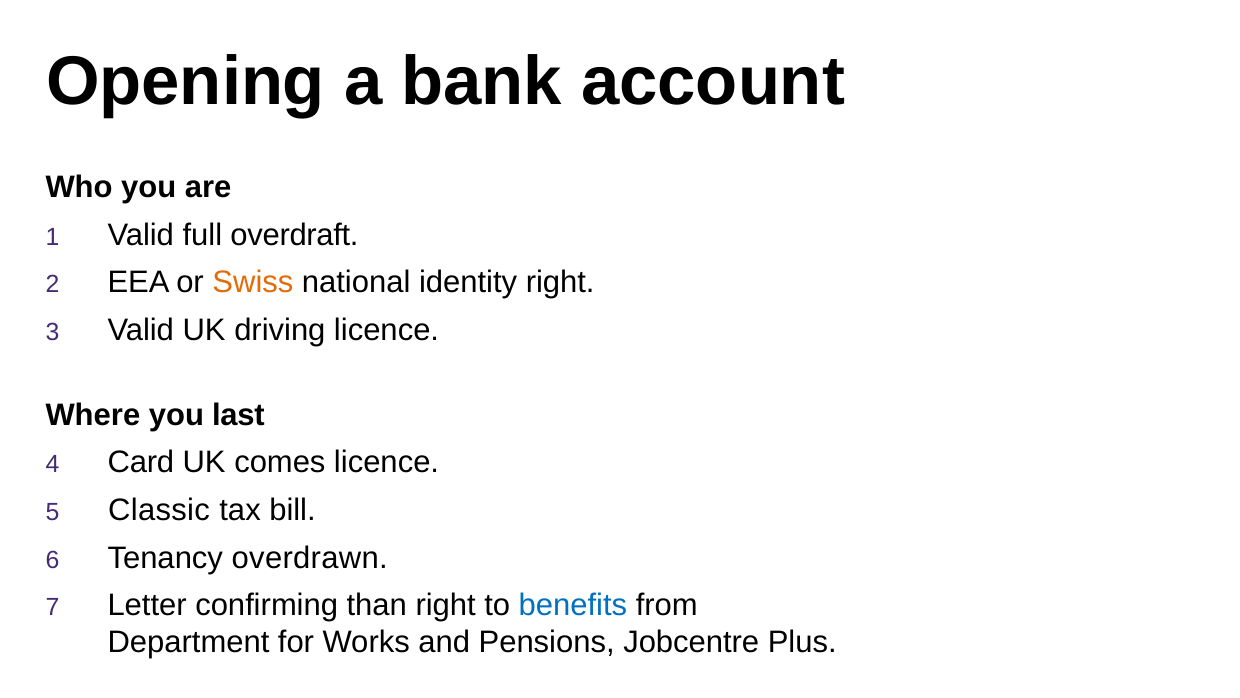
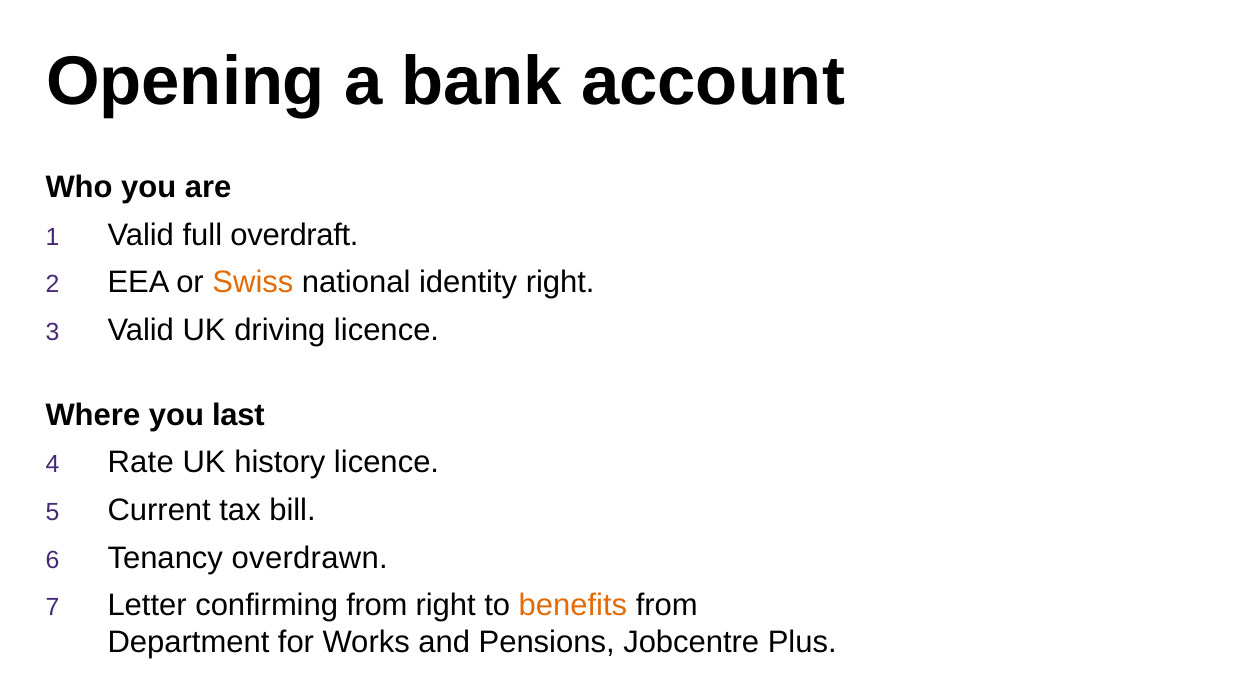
Card: Card -> Rate (141, 462)
comes: comes -> history (280, 462)
Classic: Classic -> Current (159, 510)
confirming than: than -> from (377, 605)
benefits colour: blue -> orange (573, 605)
